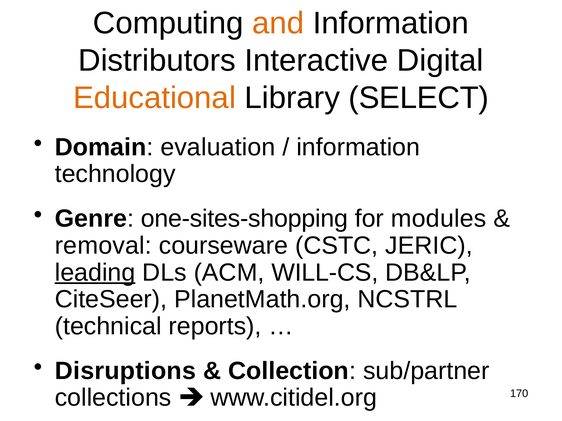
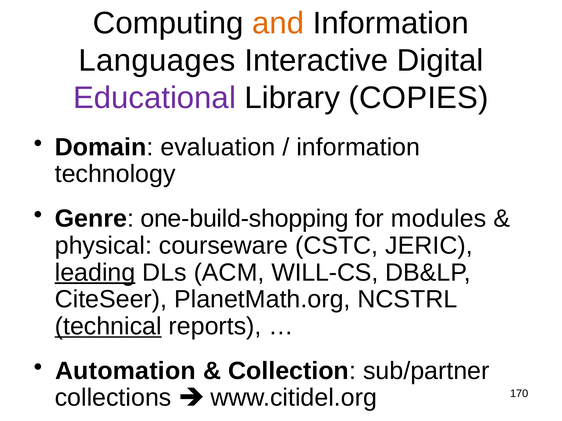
Distributors: Distributors -> Languages (157, 61)
Educational colour: orange -> purple (154, 98)
SELECT: SELECT -> COPIES (419, 98)
one-sites-shopping: one-sites-shopping -> one-build-shopping (244, 219)
removal: removal -> physical (103, 246)
technical underline: none -> present (108, 327)
Disruptions: Disruptions -> Automation (125, 371)
